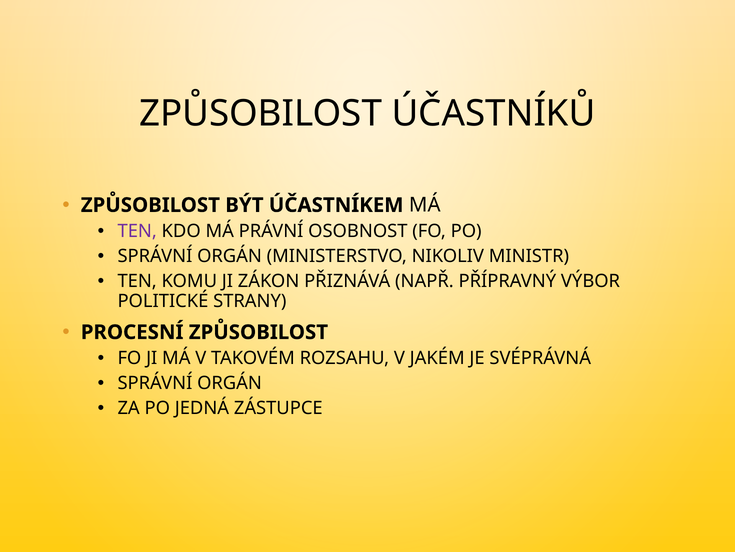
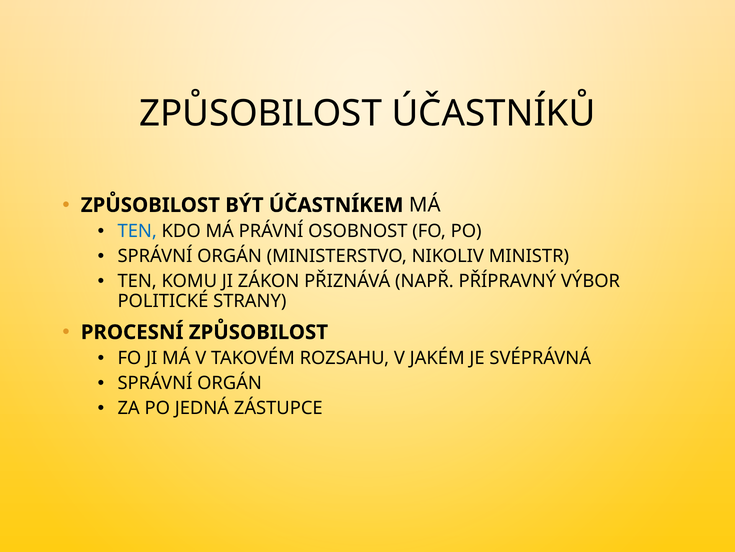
TEN colour: purple -> blue (137, 231)
